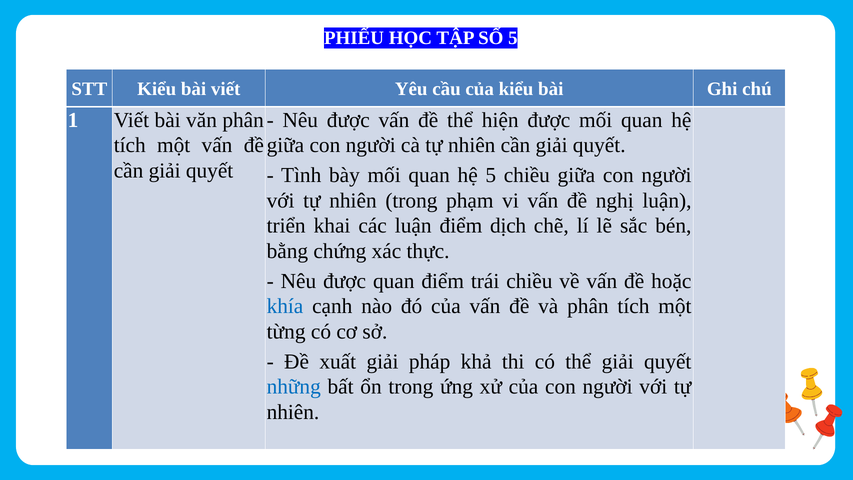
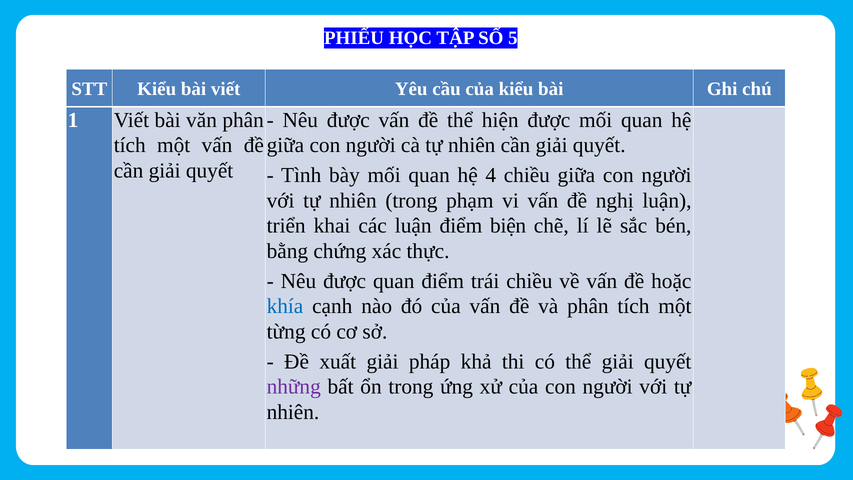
hệ 5: 5 -> 4 (491, 175)
dịch: dịch -> biện (508, 226)
những colour: blue -> purple (294, 387)
